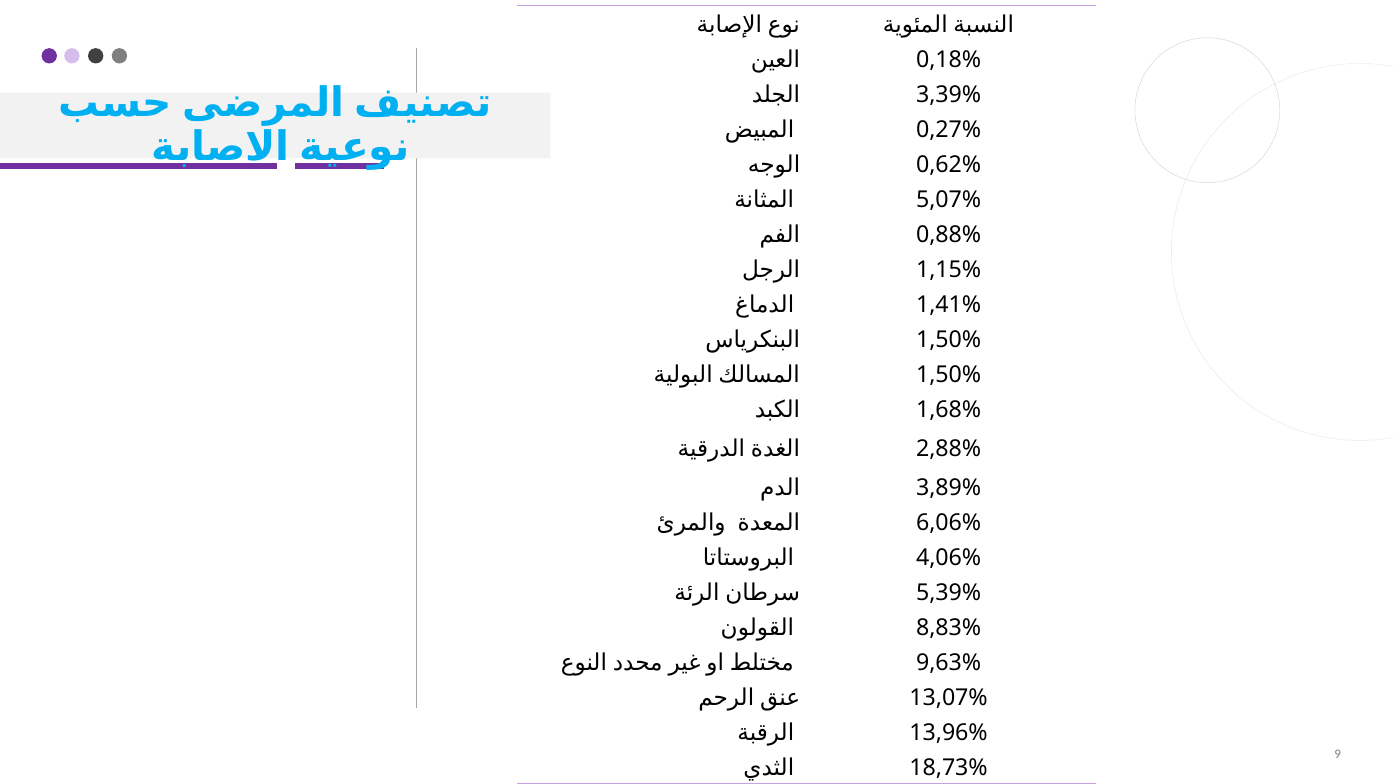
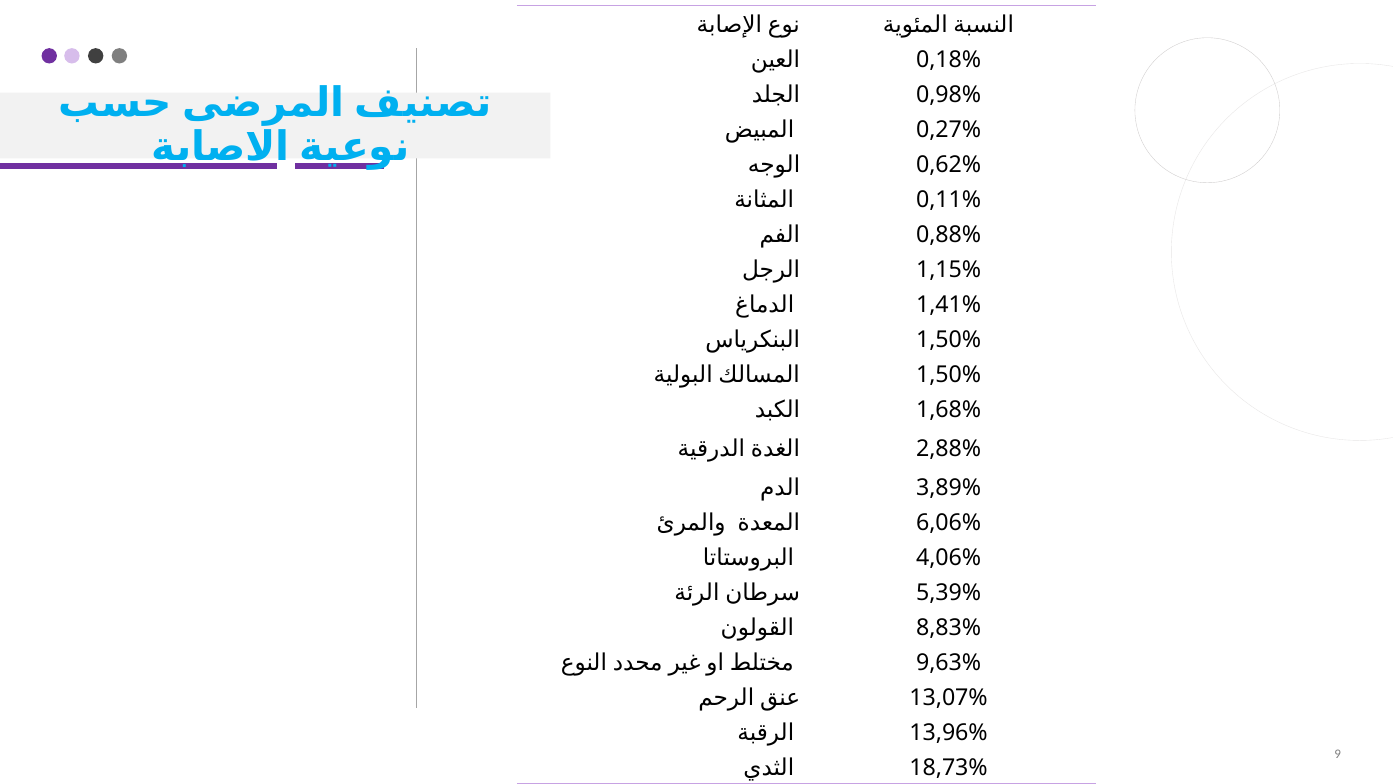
3,39%: 3,39% -> 0,98% (949, 95)
5,07%: 5,07% -> 0,11% (949, 200)
